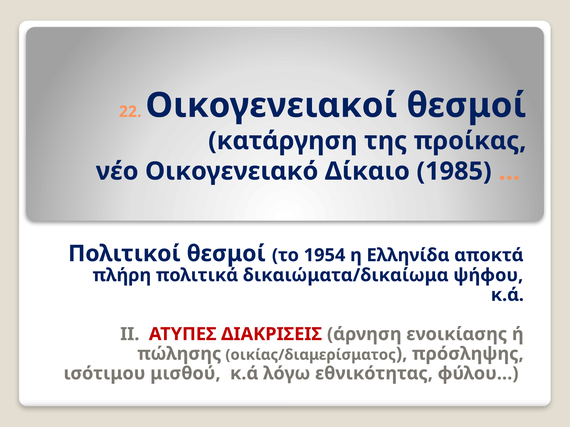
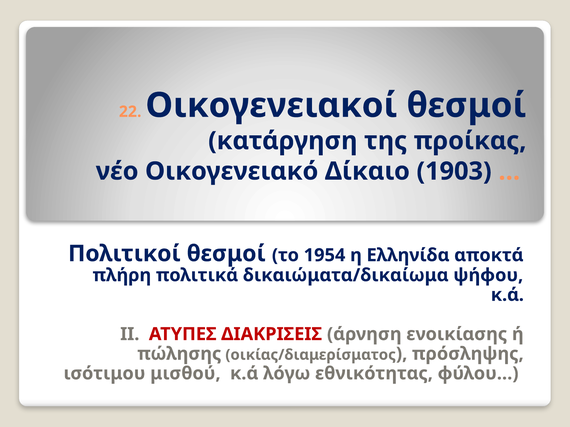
1985: 1985 -> 1903 (454, 171)
